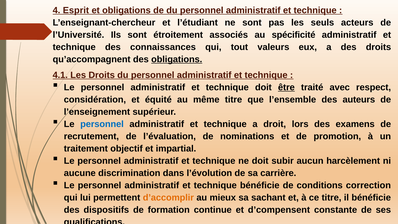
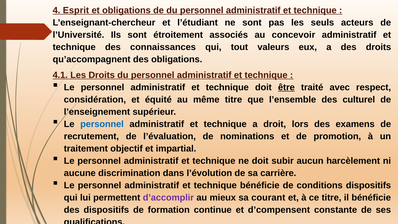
spécificité: spécificité -> concevoir (294, 35)
obligations underline: present -> none (177, 59)
auteurs: auteurs -> culturel (359, 99)
conditions correction: correction -> dispositifs (368, 185)
d’accomplir colour: orange -> purple (168, 197)
sachant: sachant -> courant (268, 197)
